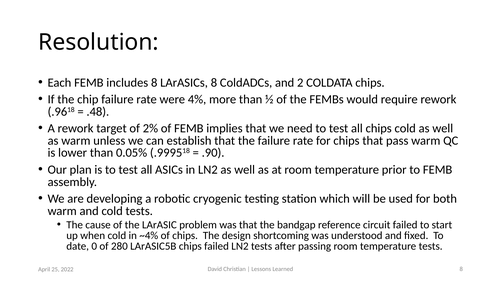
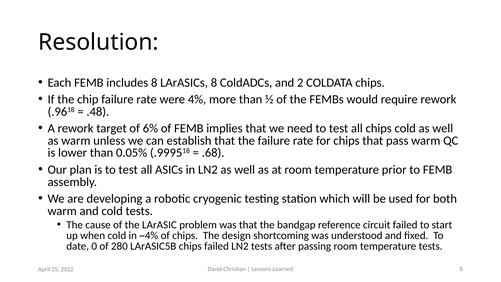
2%: 2% -> 6% (150, 128)
.90: .90 -> .68 (213, 153)
